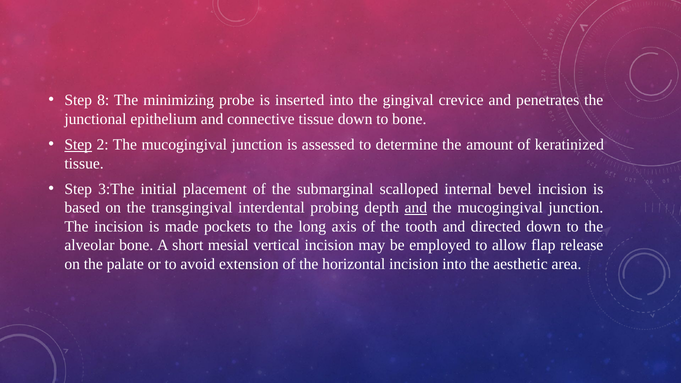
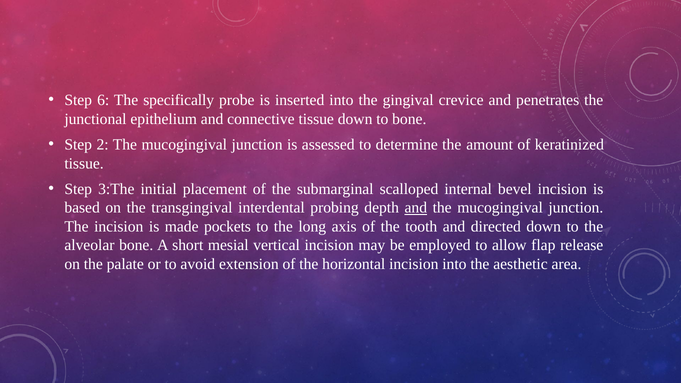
8: 8 -> 6 (103, 100)
minimizing: minimizing -> specifically (179, 100)
Step underline: present -> none (78, 145)
